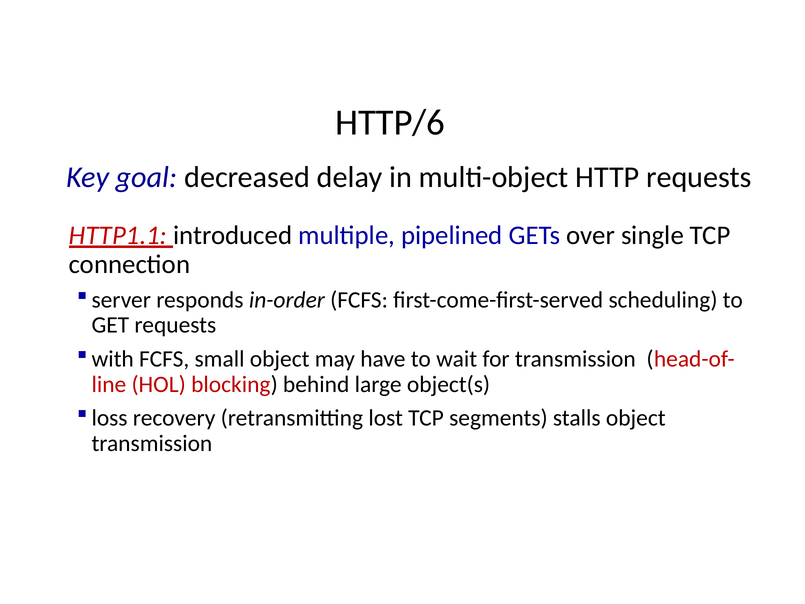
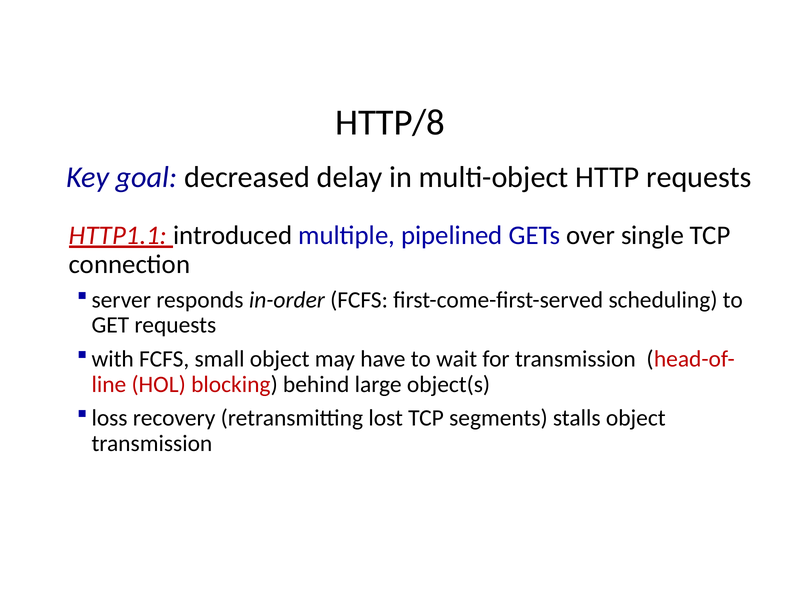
HTTP/6: HTTP/6 -> HTTP/8 (390, 122)
